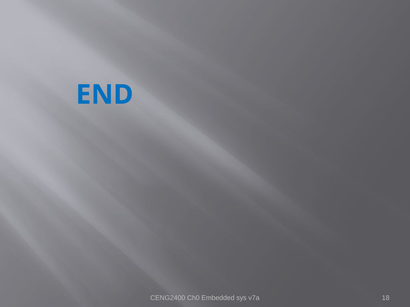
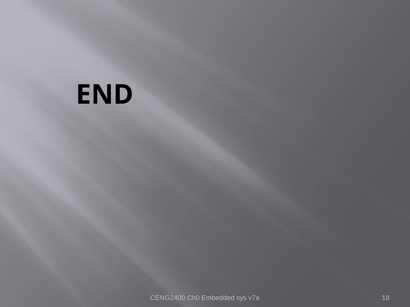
END colour: blue -> black (105, 95)
